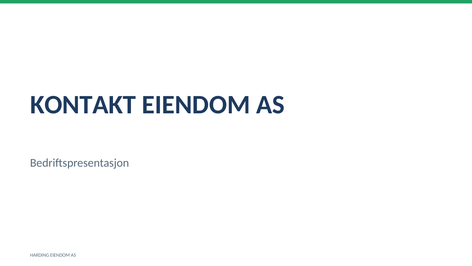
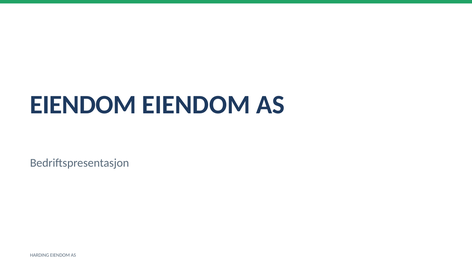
KONTAKT: KONTAKT -> EIENDOM (83, 105)
